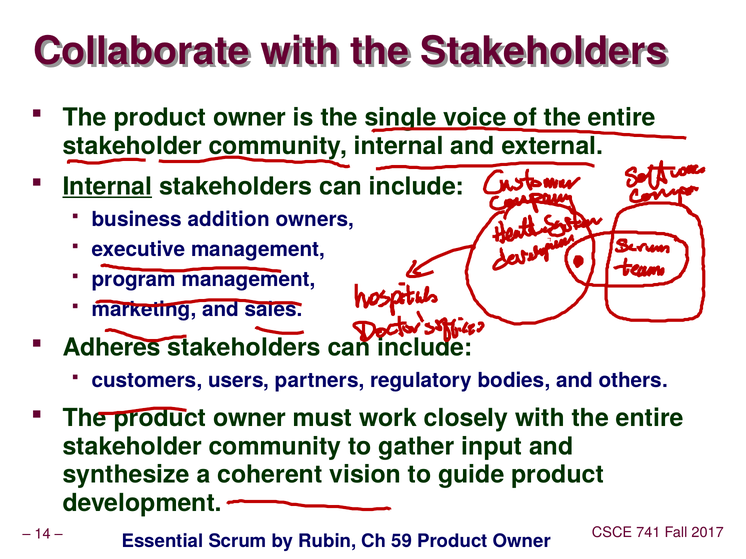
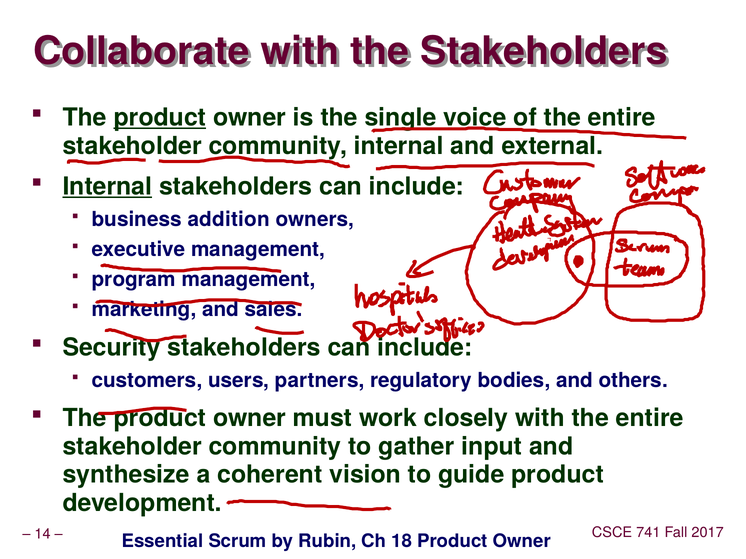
product underline: none -> present (160, 118)
Adheres: Adheres -> Security (112, 348)
59: 59 -> 18 (402, 542)
